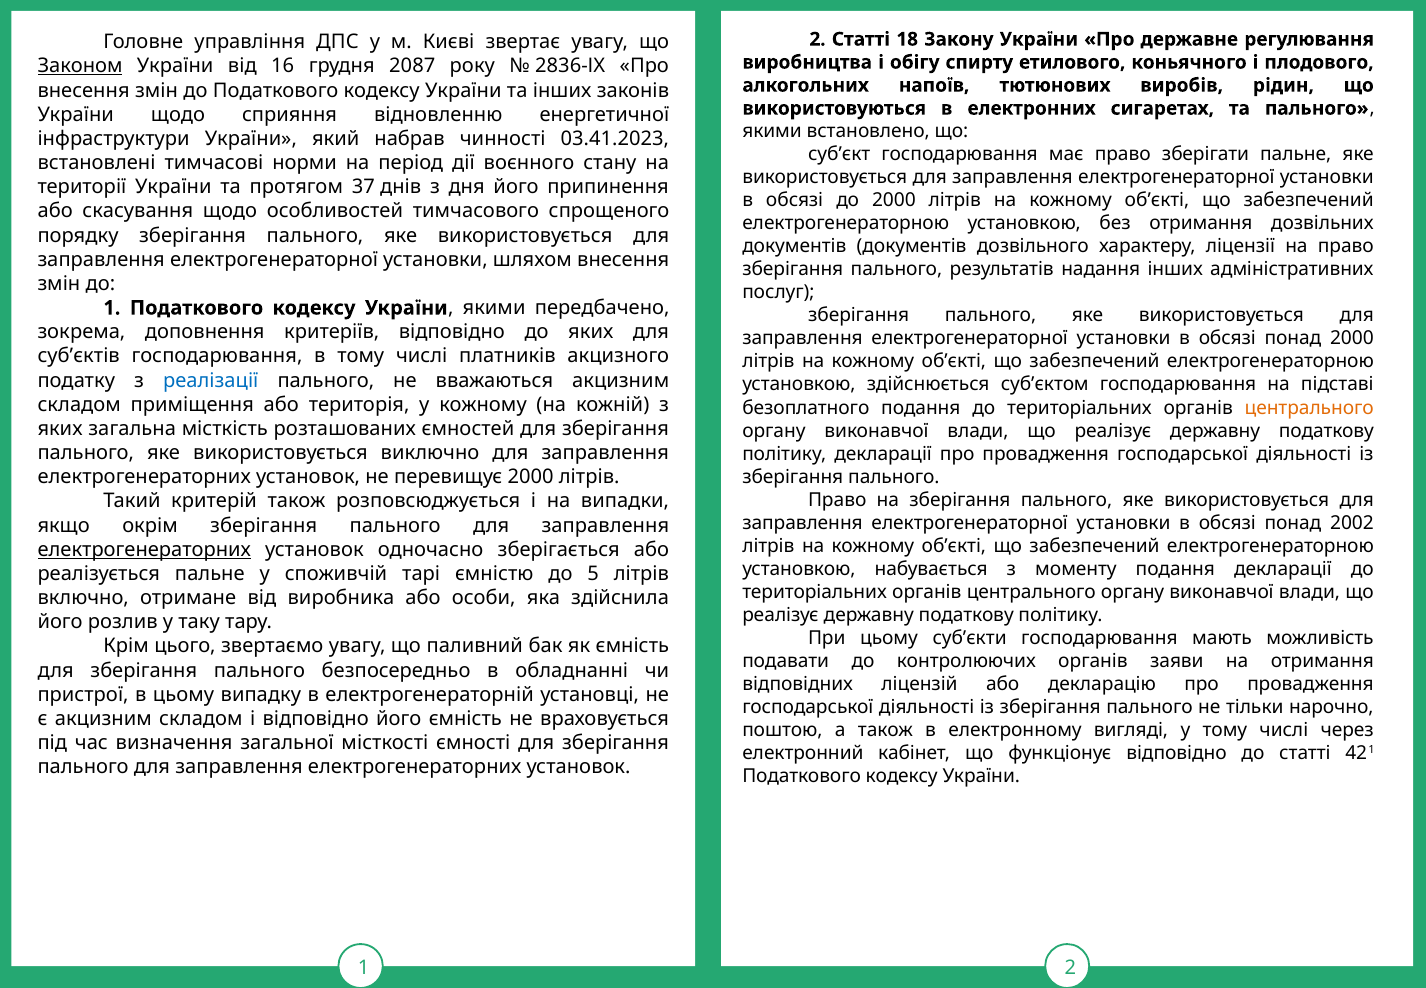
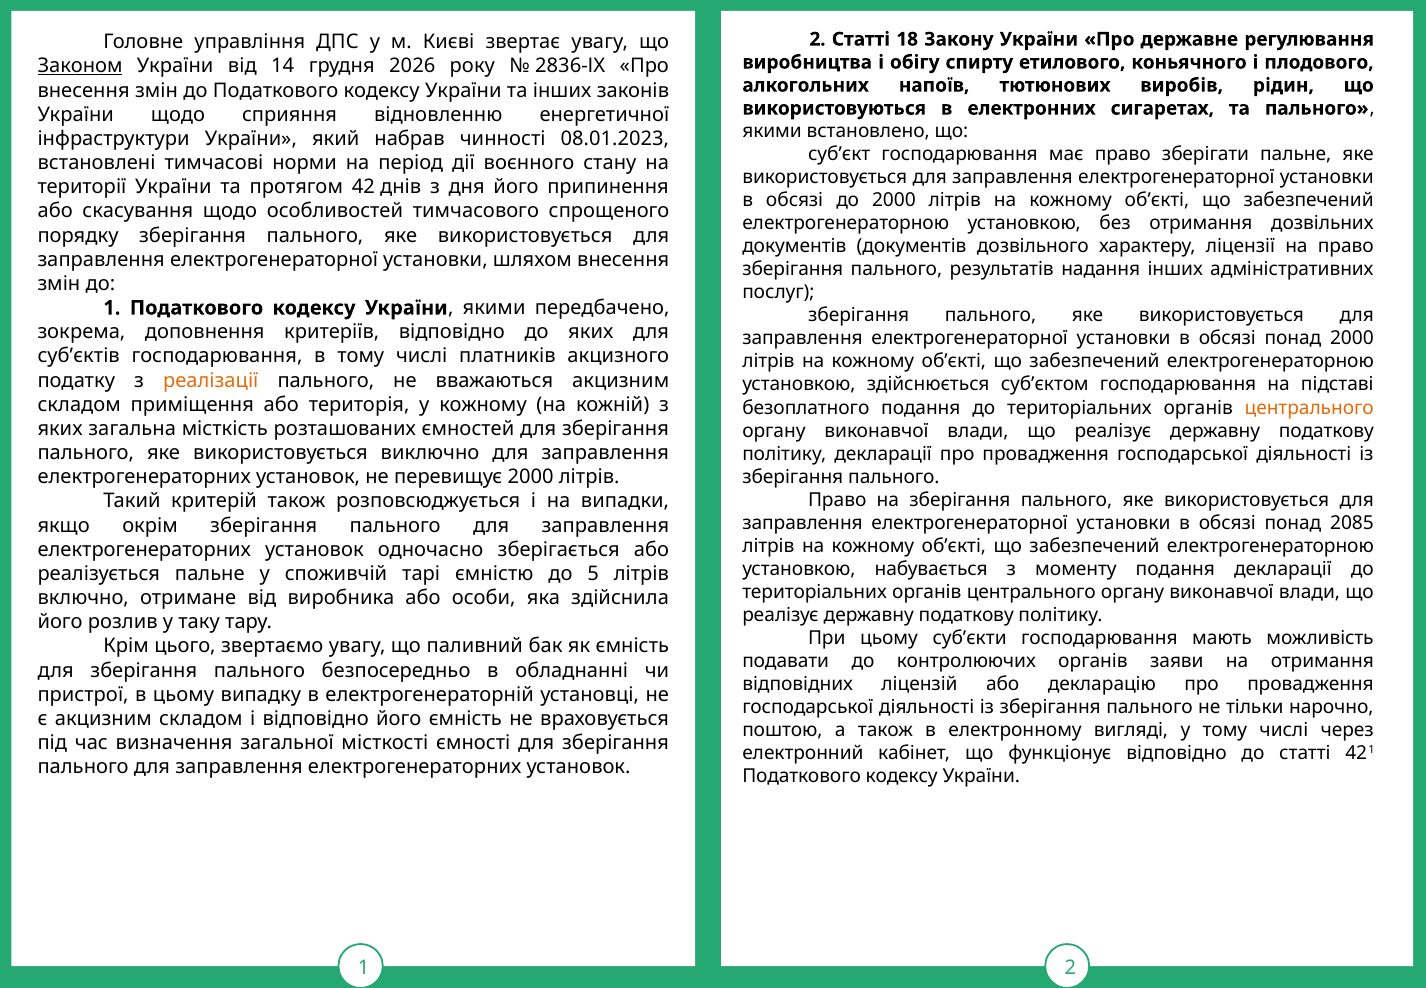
16: 16 -> 14 (283, 66)
2087: 2087 -> 2026 (412, 66)
03.41.2023: 03.41.2023 -> 08.01.2023 (615, 139)
37: 37 -> 42 (363, 187)
реалізації colour: blue -> orange (211, 380)
2002: 2002 -> 2085 (1352, 522)
електрогенераторних underline: present -> none (144, 549)
